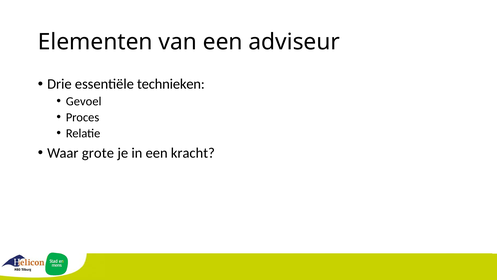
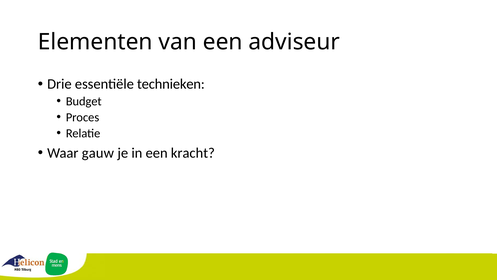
Gevoel: Gevoel -> Budget (84, 101)
grote: grote -> gauw (98, 153)
